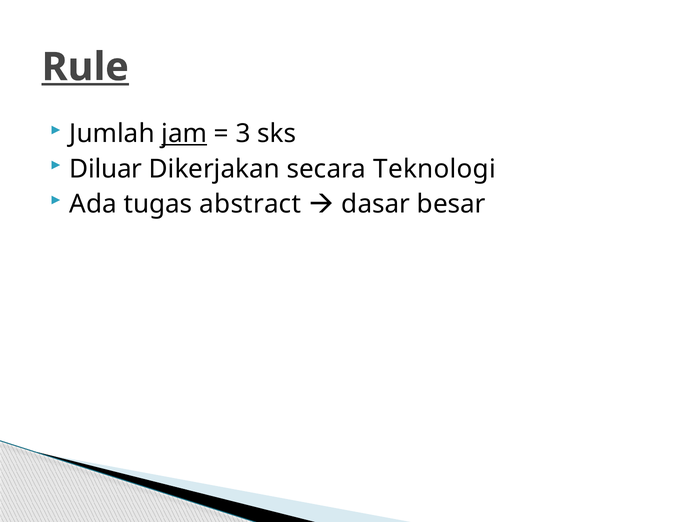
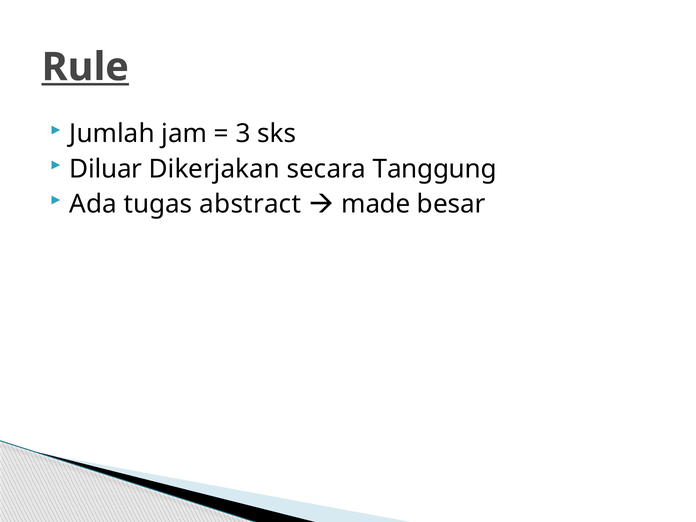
jam underline: present -> none (184, 134)
Teknologi: Teknologi -> Tanggung (435, 169)
dasar: dasar -> made (376, 204)
